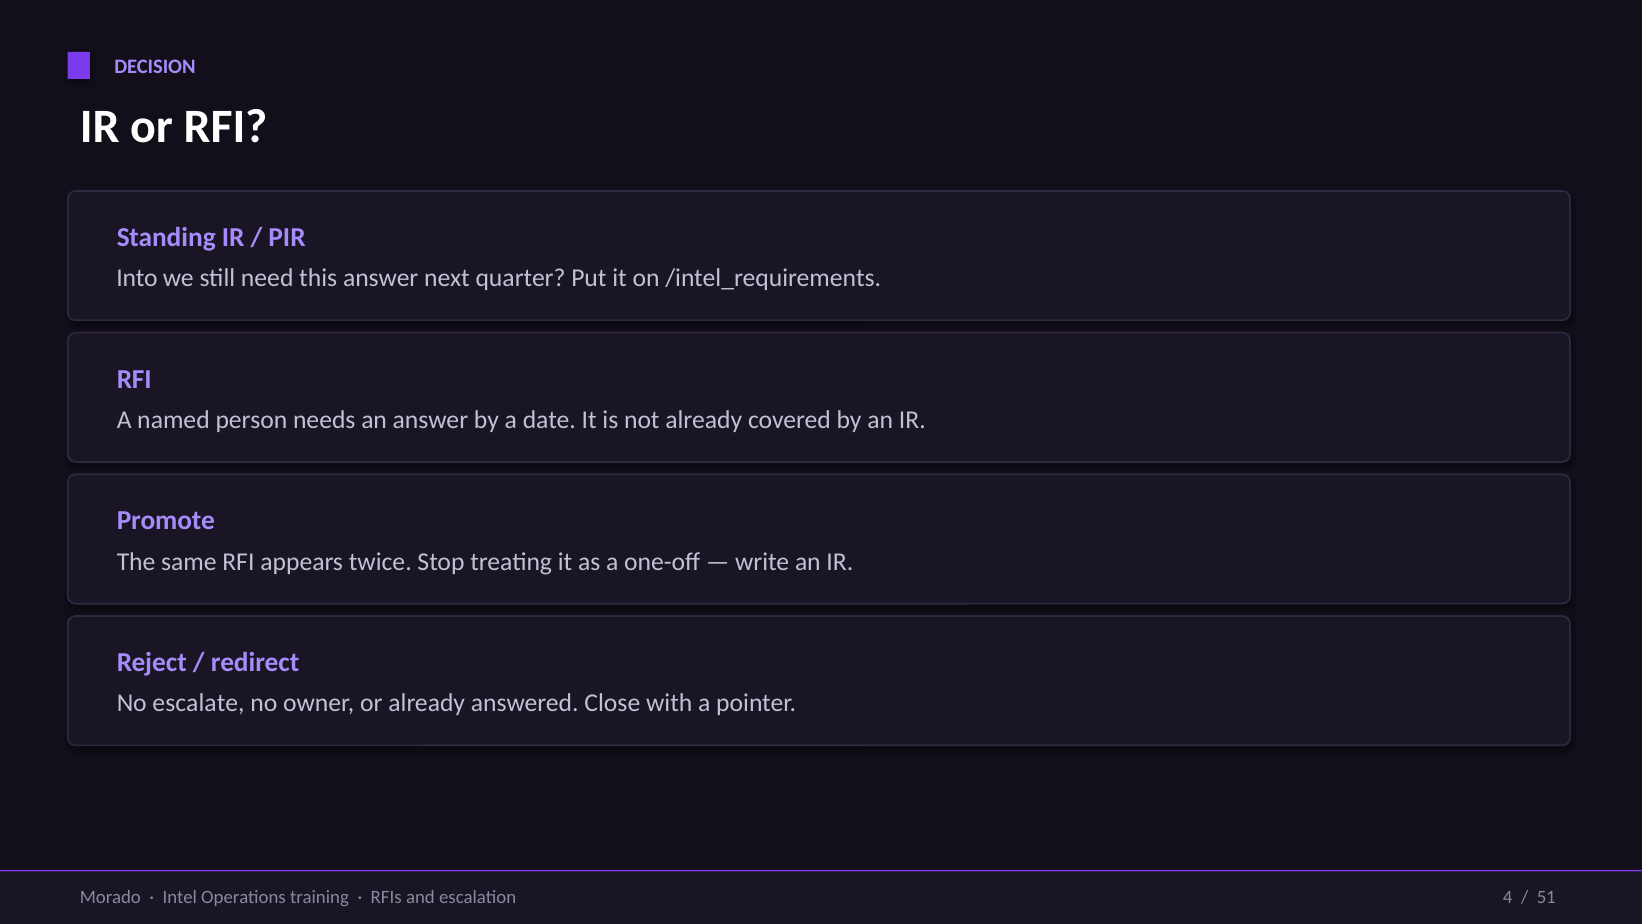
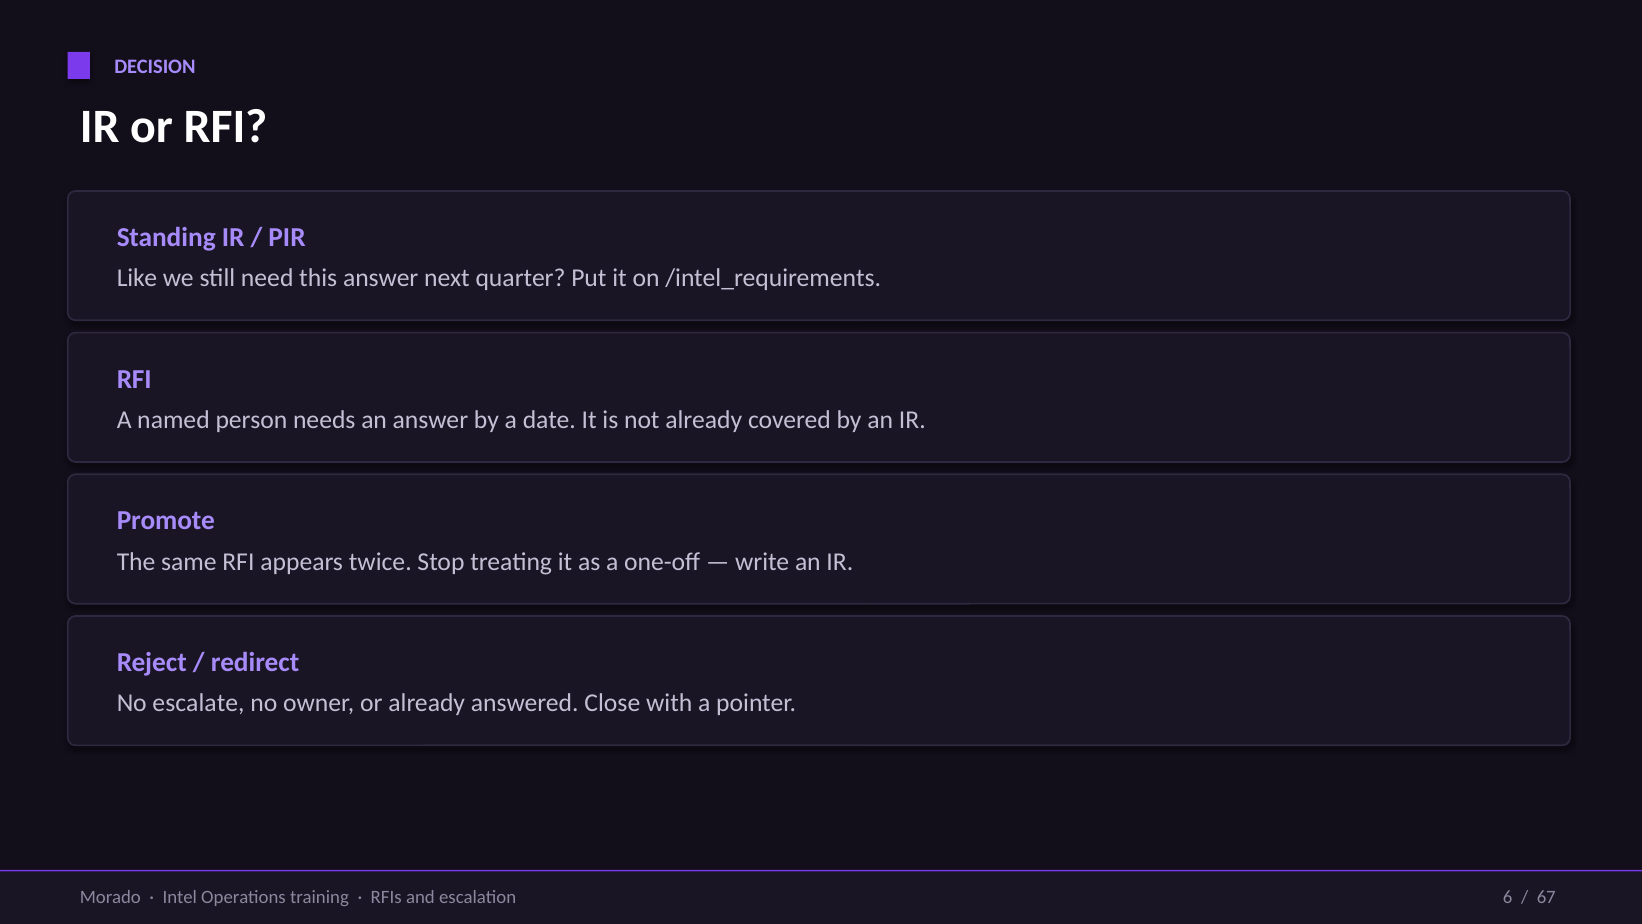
Into: Into -> Like (137, 278)
4: 4 -> 6 (1508, 897)
51: 51 -> 67 (1546, 897)
